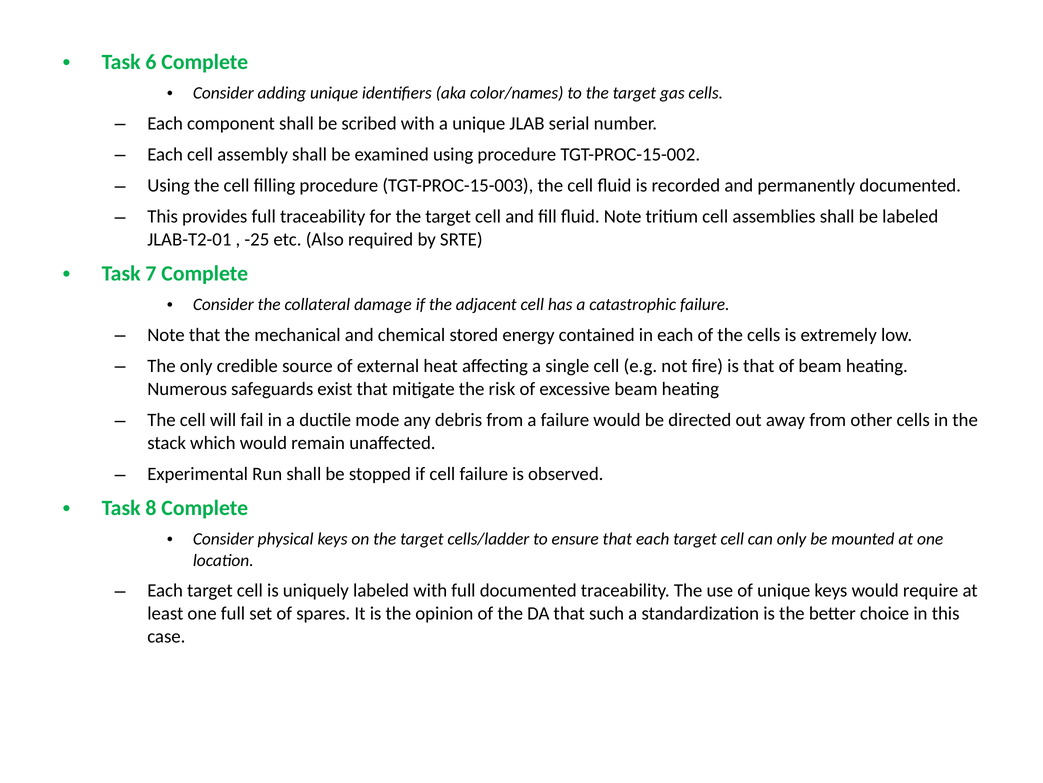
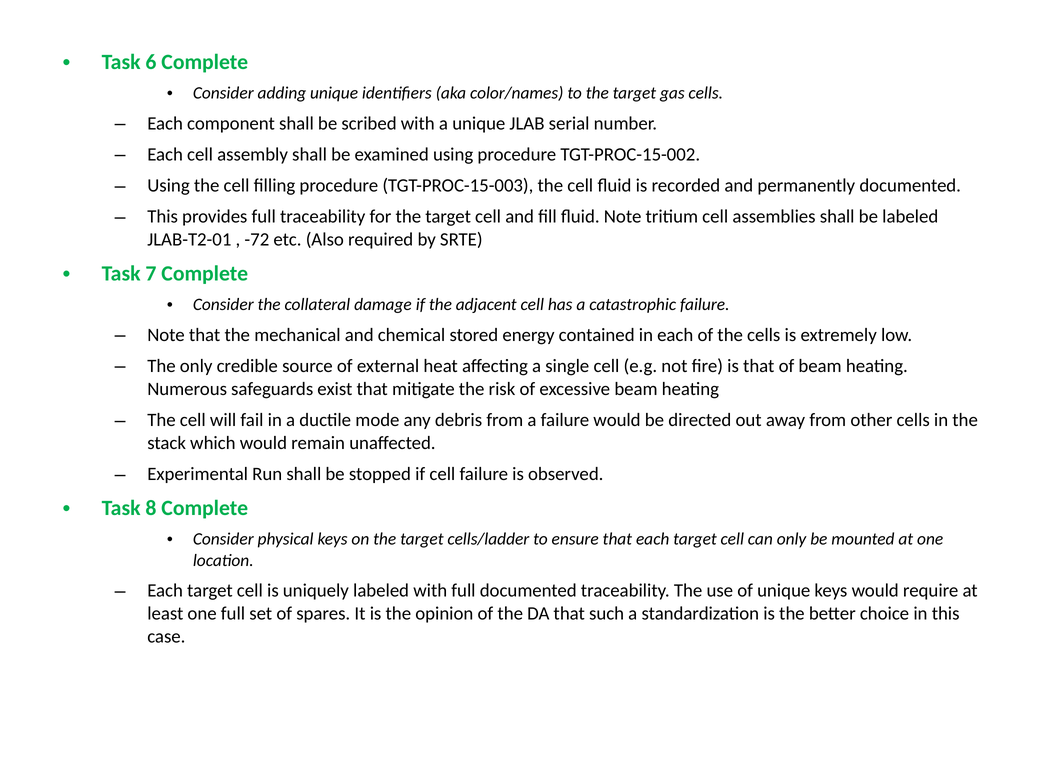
-25: -25 -> -72 (257, 239)
